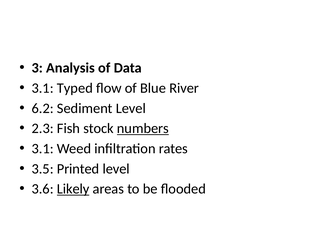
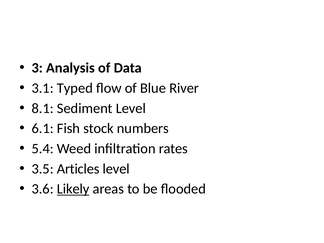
6.2: 6.2 -> 8.1 (43, 108)
2.3: 2.3 -> 6.1 (43, 128)
numbers underline: present -> none (143, 128)
3.1: 3.1 -> 5.4 (43, 149)
Printed: Printed -> Articles (78, 169)
